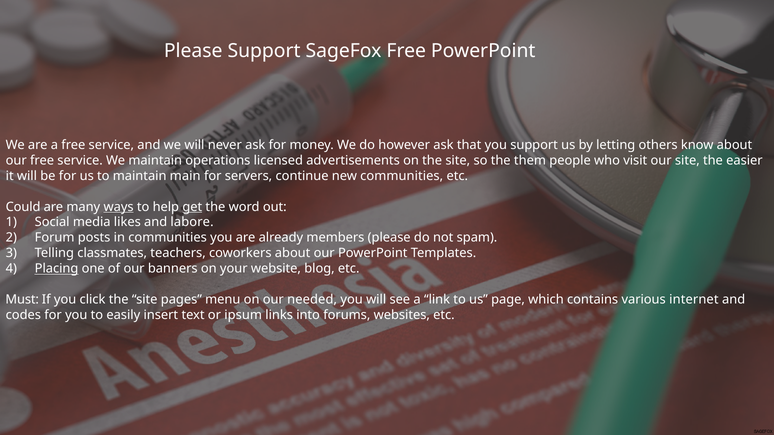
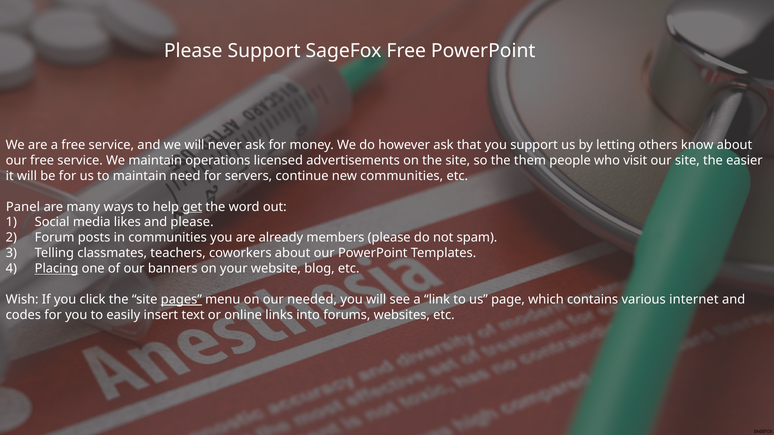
main: main -> need (185, 176)
Could: Could -> Panel (23, 207)
ways underline: present -> none (119, 207)
and labore: labore -> please (192, 222)
Must: Must -> Wish (22, 300)
pages underline: none -> present (181, 300)
ipsum: ipsum -> online (243, 315)
